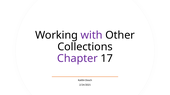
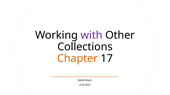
Chapter colour: purple -> orange (77, 59)
